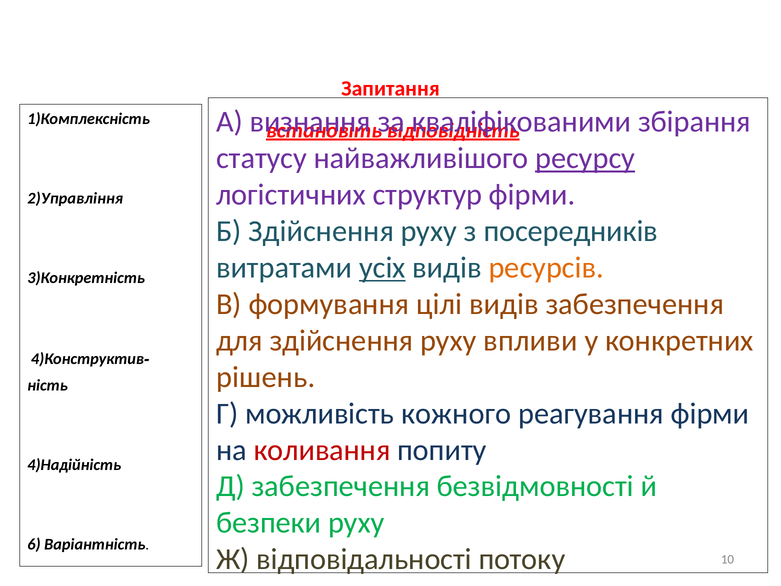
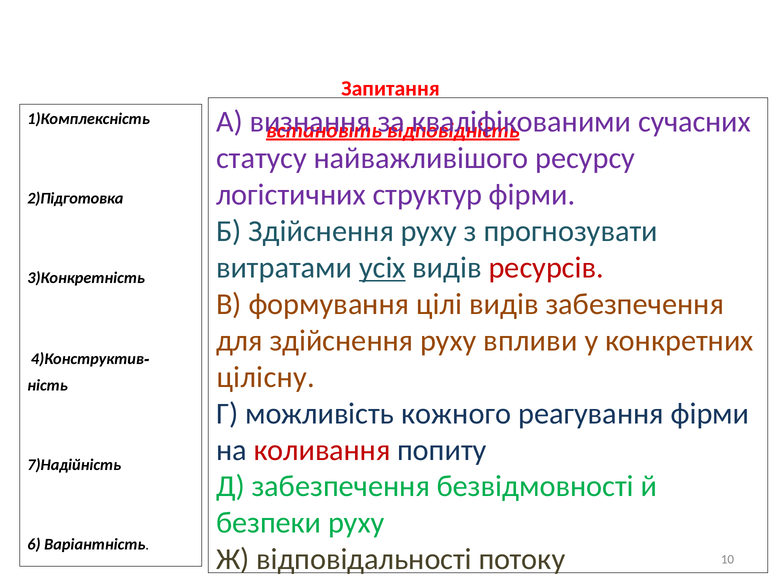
збірання: збірання -> сучасних (694, 122)
ресурсу underline: present -> none (585, 158)
2)Управління: 2)Управління -> 2)Підготовка (75, 198)
посередників: посередників -> прогнозувати (571, 231)
ресурсів colour: orange -> red (546, 268)
рішень: рішень -> цілісну (266, 377)
4)Надійність: 4)Надійність -> 7)Надійність (74, 465)
